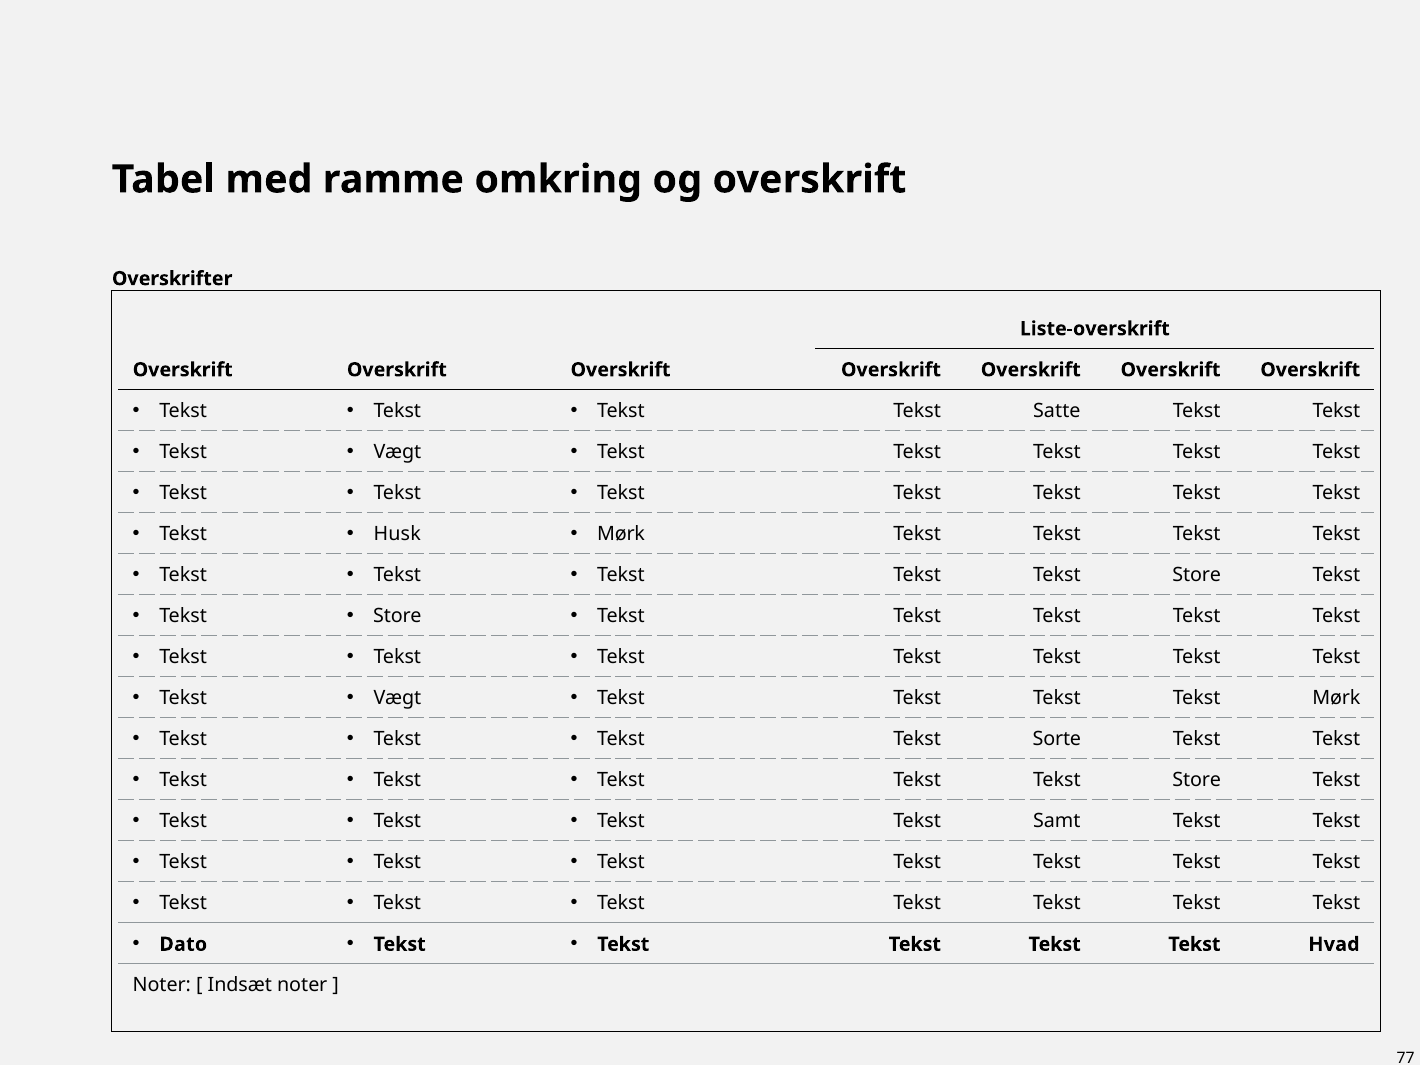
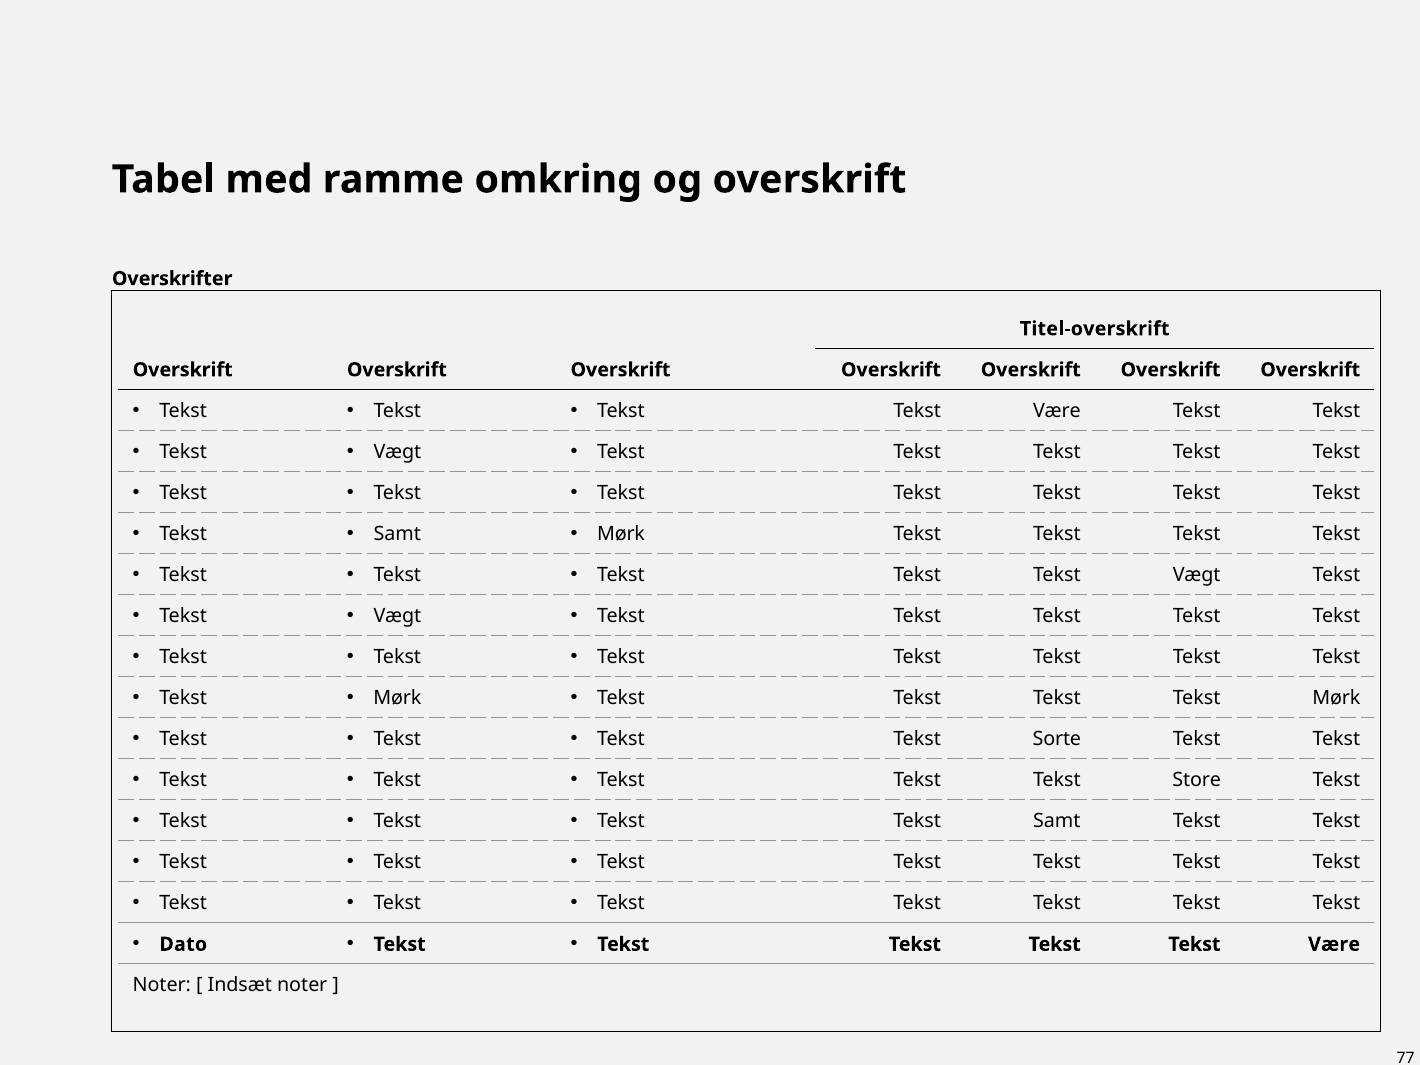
Liste-overskrift: Liste-overskrift -> Titel-overskrift (1095, 329)
Satte: Satte -> Være (1057, 411)
Husk: Husk -> Samt (397, 534)
Store: Store -> Vægt (1197, 575)
Store: Store -> Vægt (397, 616)
Vægt: Vægt -> Mørk (397, 698)
Tekst Tekst Tekst Hvad: Hvad -> Være (1334, 944)
